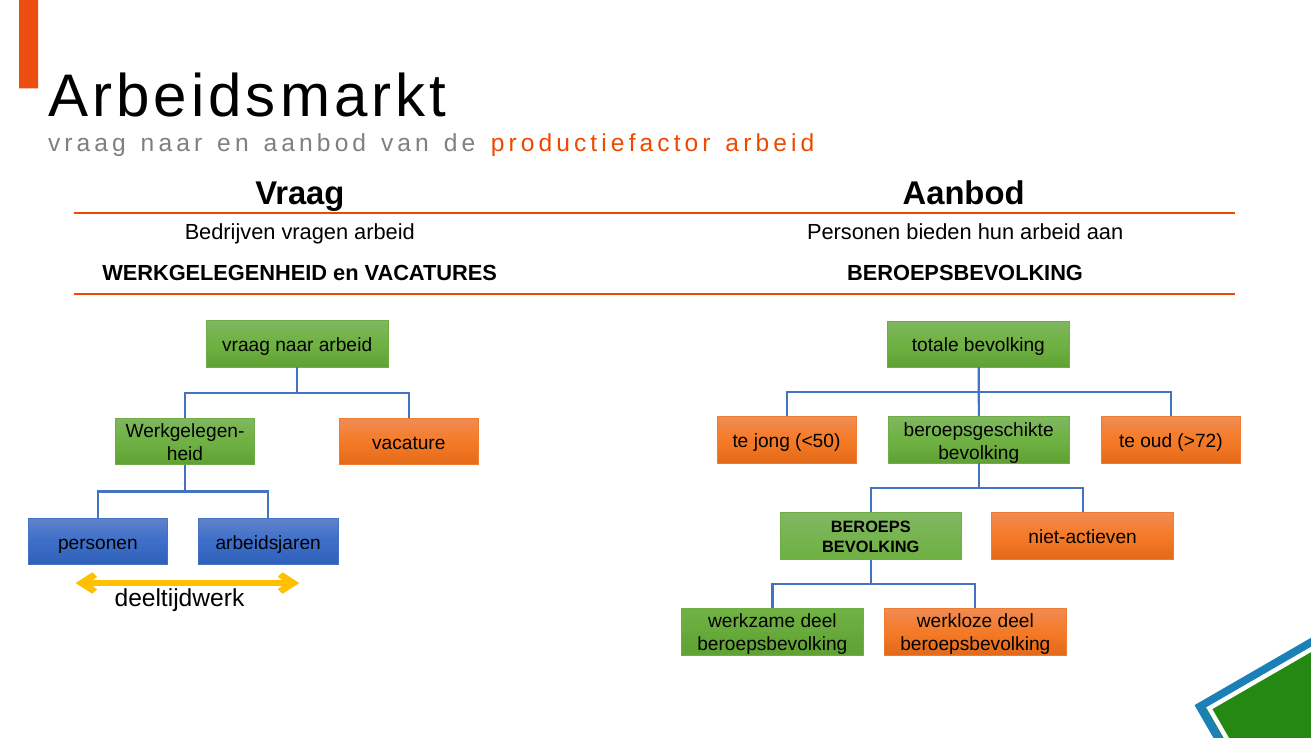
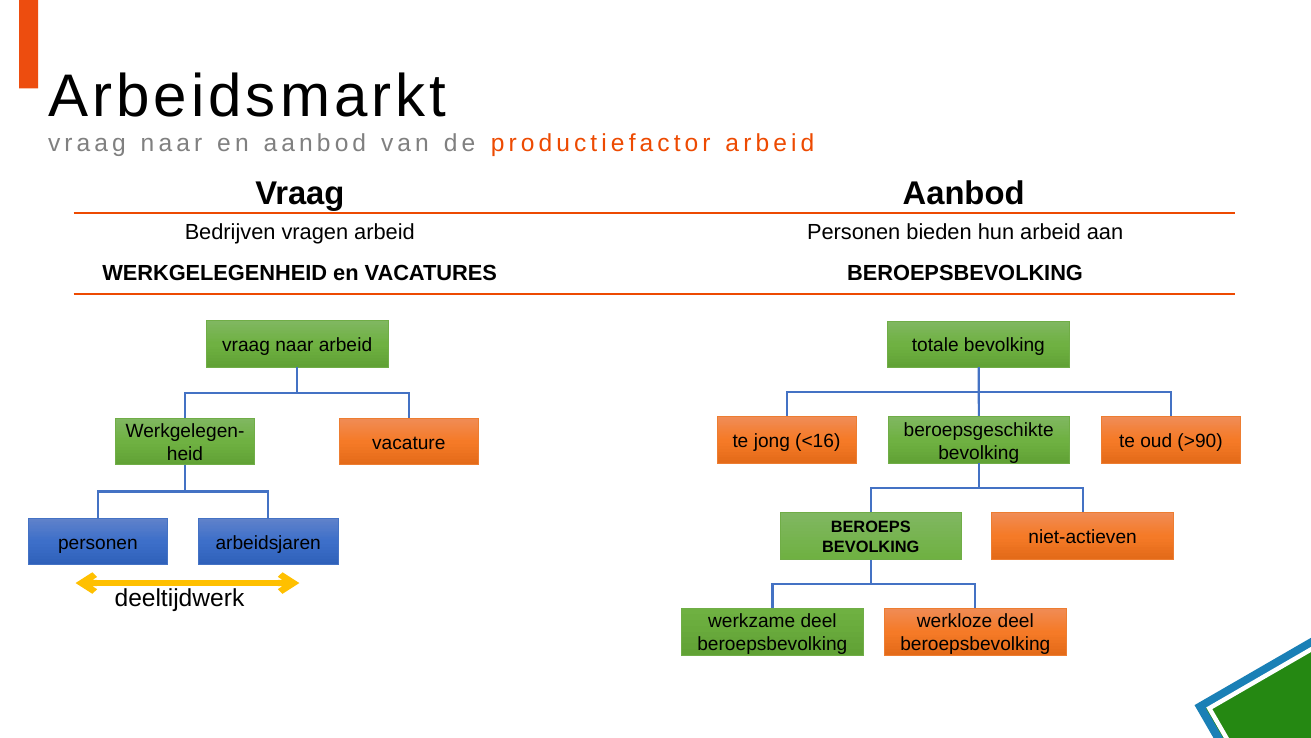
<50: <50 -> <16 (818, 441)
>72: >72 -> >90 (1200, 441)
